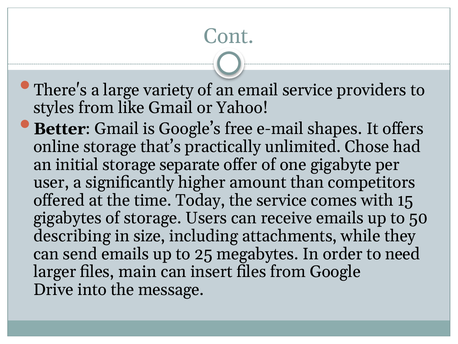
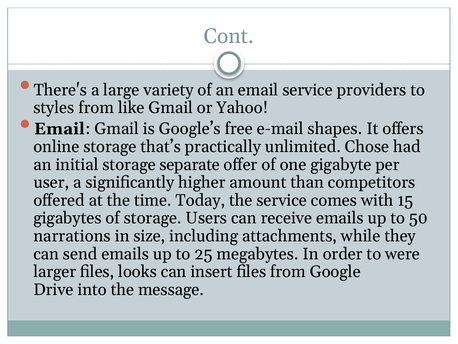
Better: Better -> Email (59, 129)
describing: describing -> narrations (72, 236)
need: need -> were (402, 254)
main: main -> looks (138, 271)
